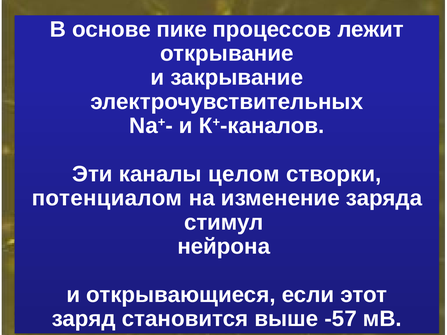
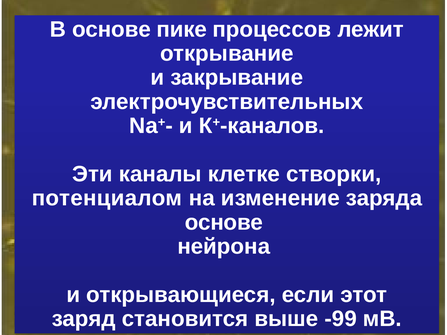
целом: целом -> клетке (244, 174)
стимул: стимул -> основе (224, 223)
-57: -57 -> -99 (341, 319)
